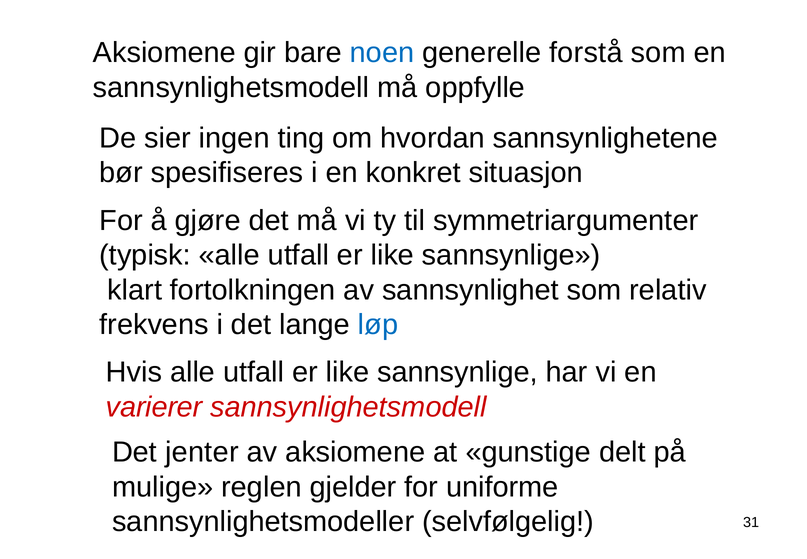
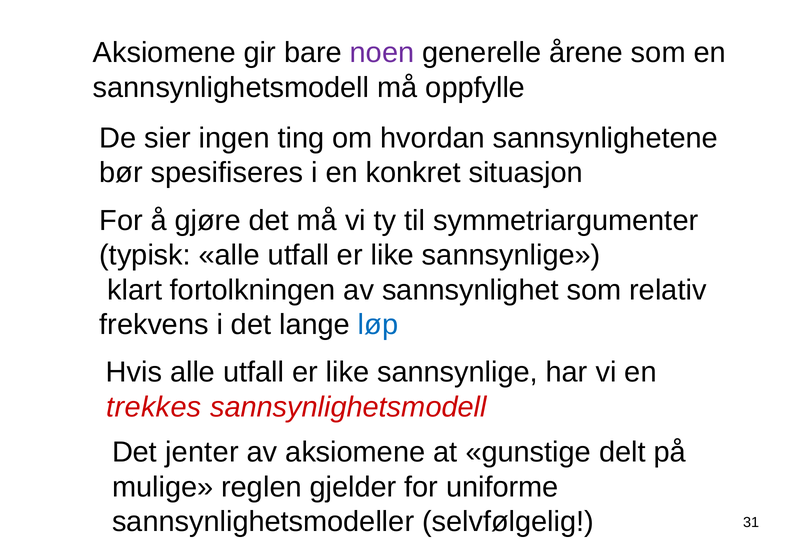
noen colour: blue -> purple (382, 53)
forstå: forstå -> årene (586, 53)
varierer: varierer -> trekkes (154, 407)
